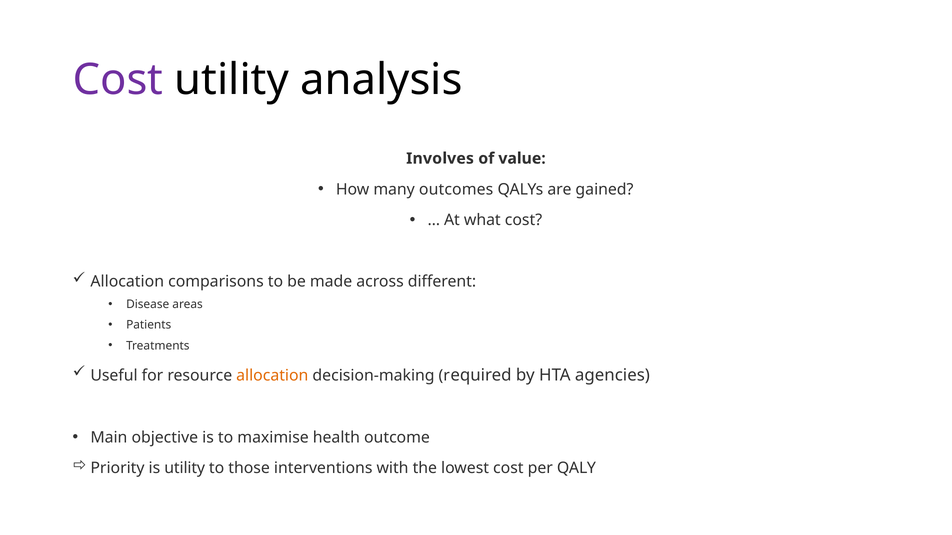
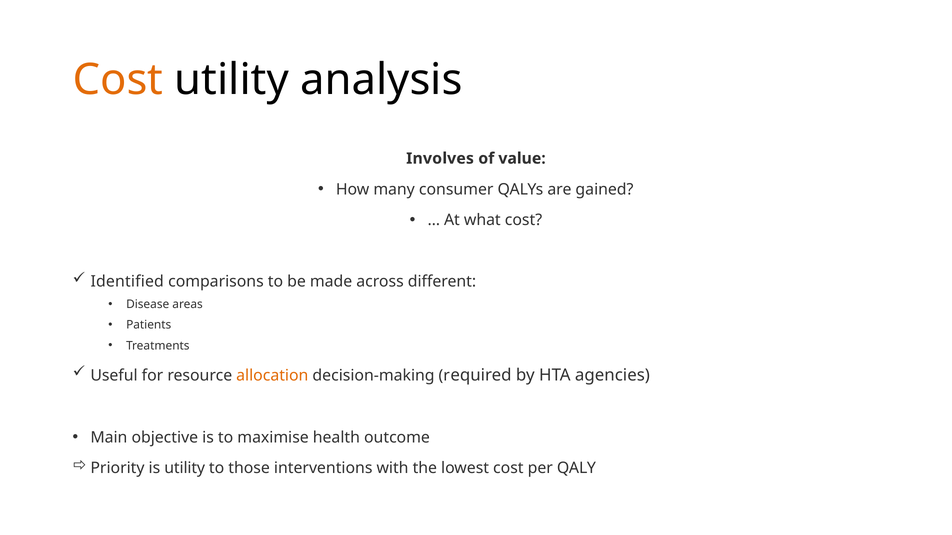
Cost colour: purple -> orange (118, 80)
outcomes: outcomes -> consumer (456, 189)
Allocation: Allocation -> Identified (127, 282)
